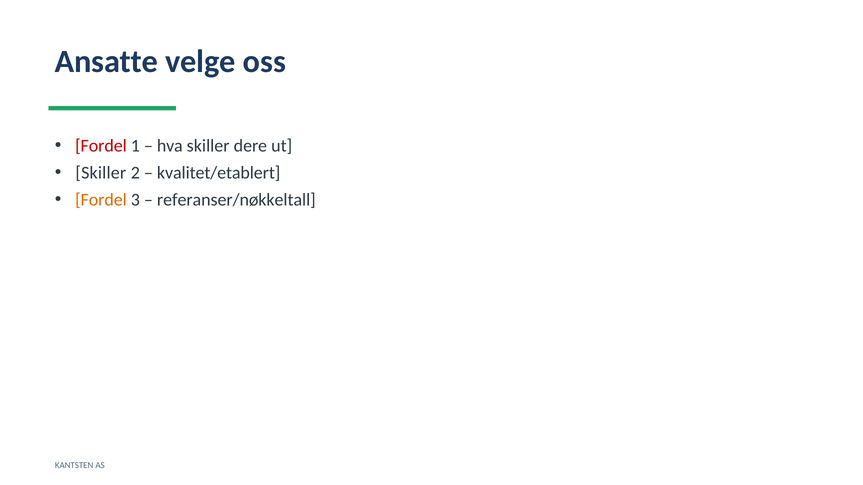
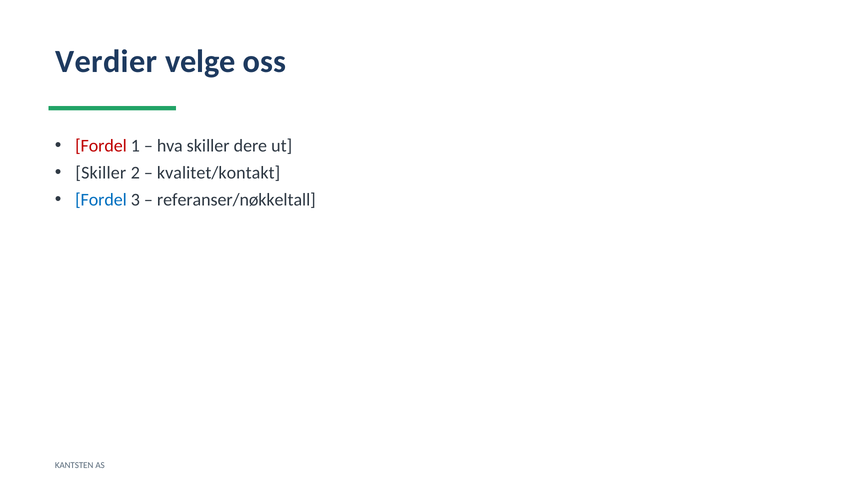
Ansatte: Ansatte -> Verdier (106, 62)
kvalitet/etablert: kvalitet/etablert -> kvalitet/kontakt (219, 173)
Fordel colour: orange -> blue (101, 200)
